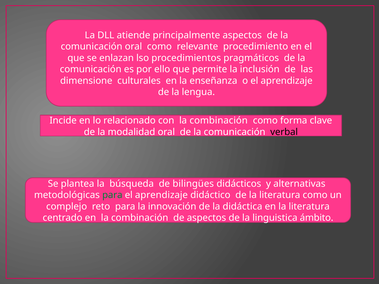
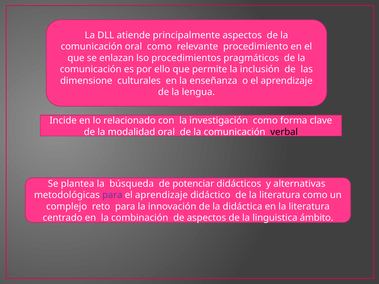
con la combinación: combinación -> investigación (219, 121)
bilingües: bilingües -> potenciar (193, 184)
para colour: green -> purple (112, 195)
